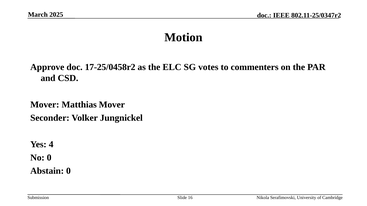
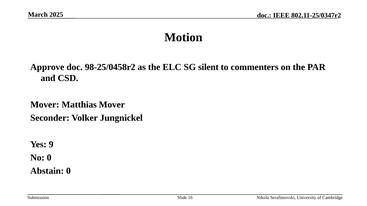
17-25/0458r2: 17-25/0458r2 -> 98-25/0458r2 (110, 67)
votes: votes -> silent (208, 67)
4: 4 -> 9 (51, 145)
